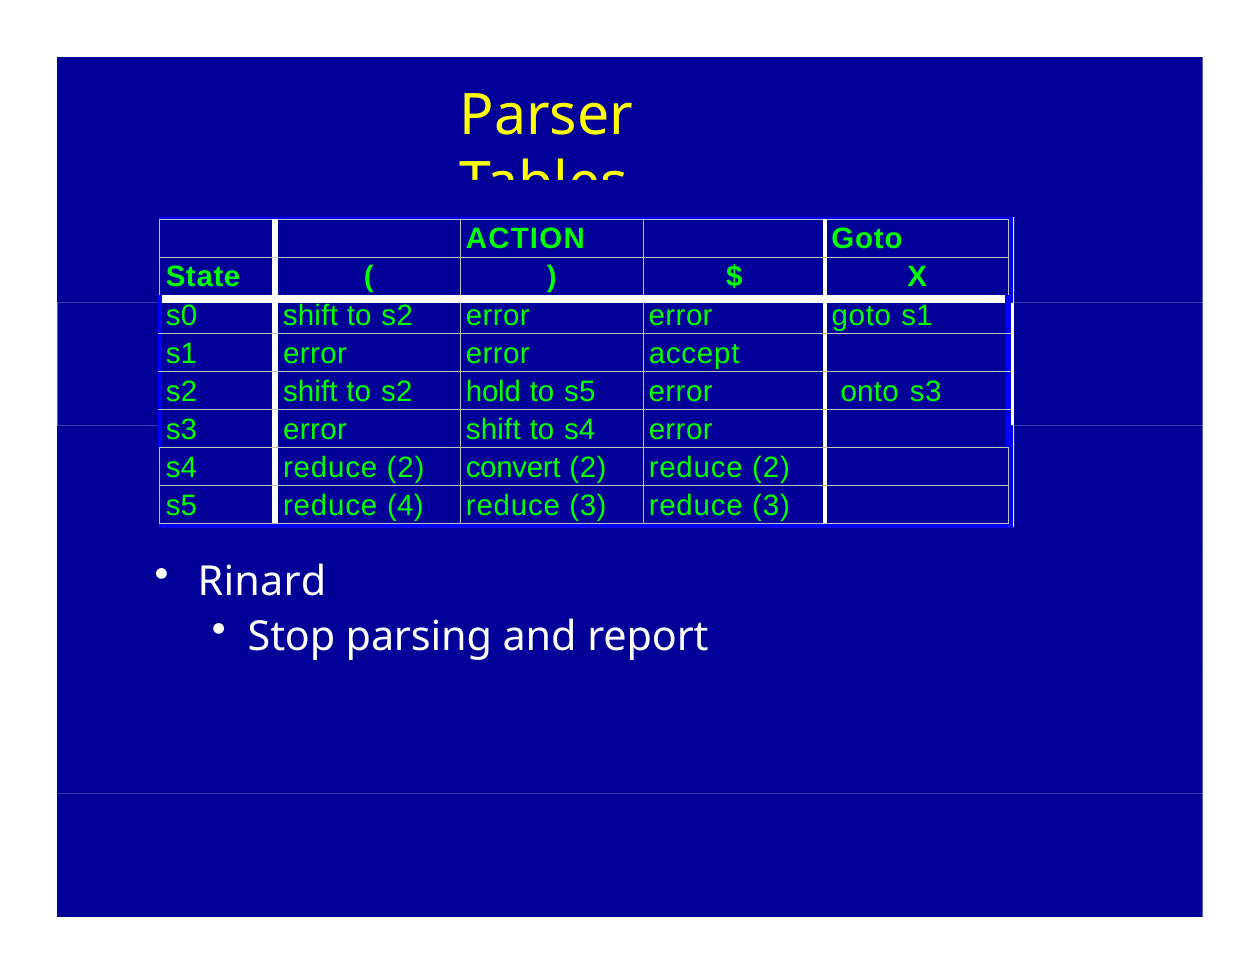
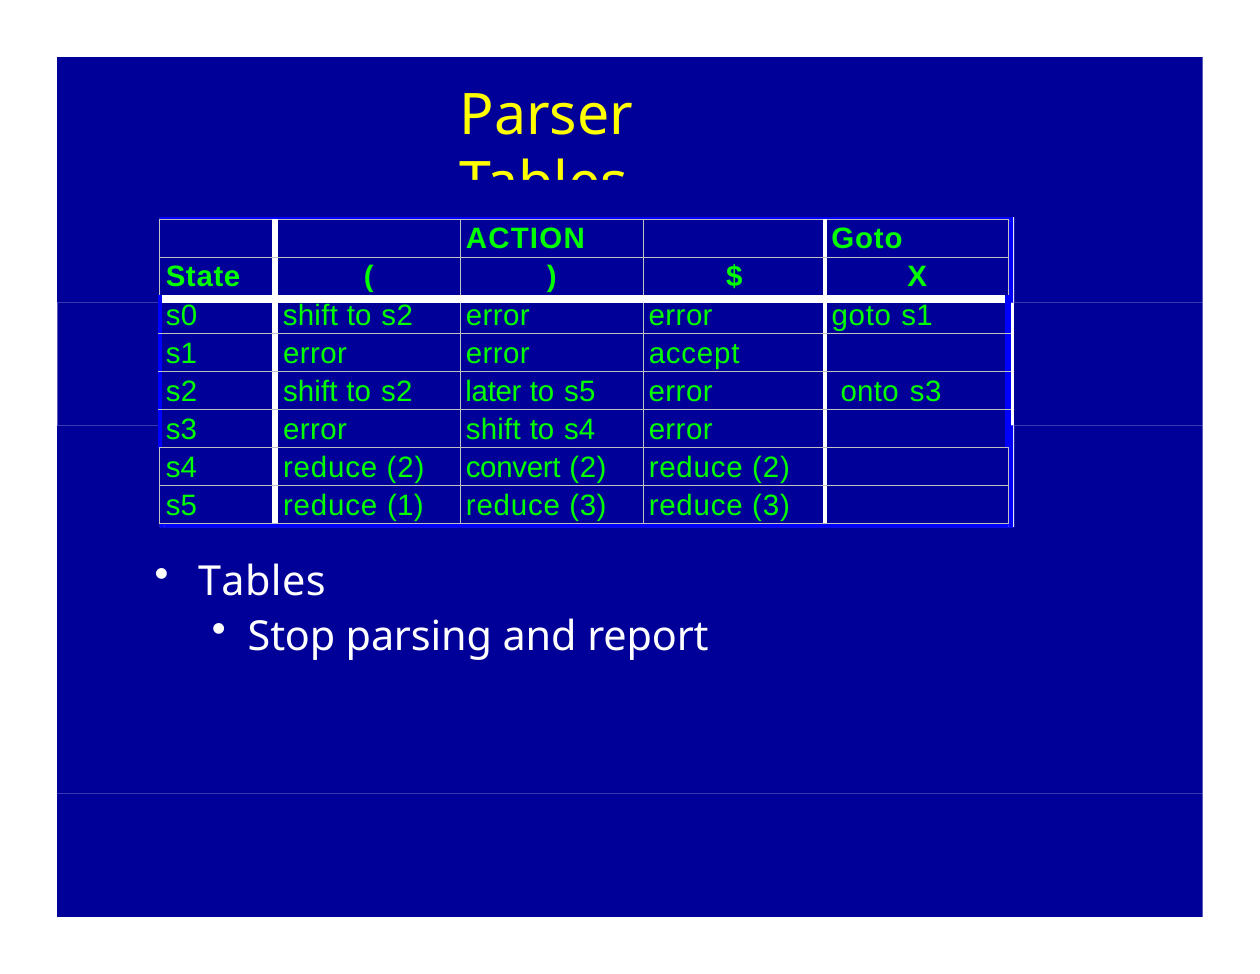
hold: hold -> later (493, 392)
reduce 4: 4 -> 1 (405, 506)
Rinard: Rinard -> Tables (262, 582)
